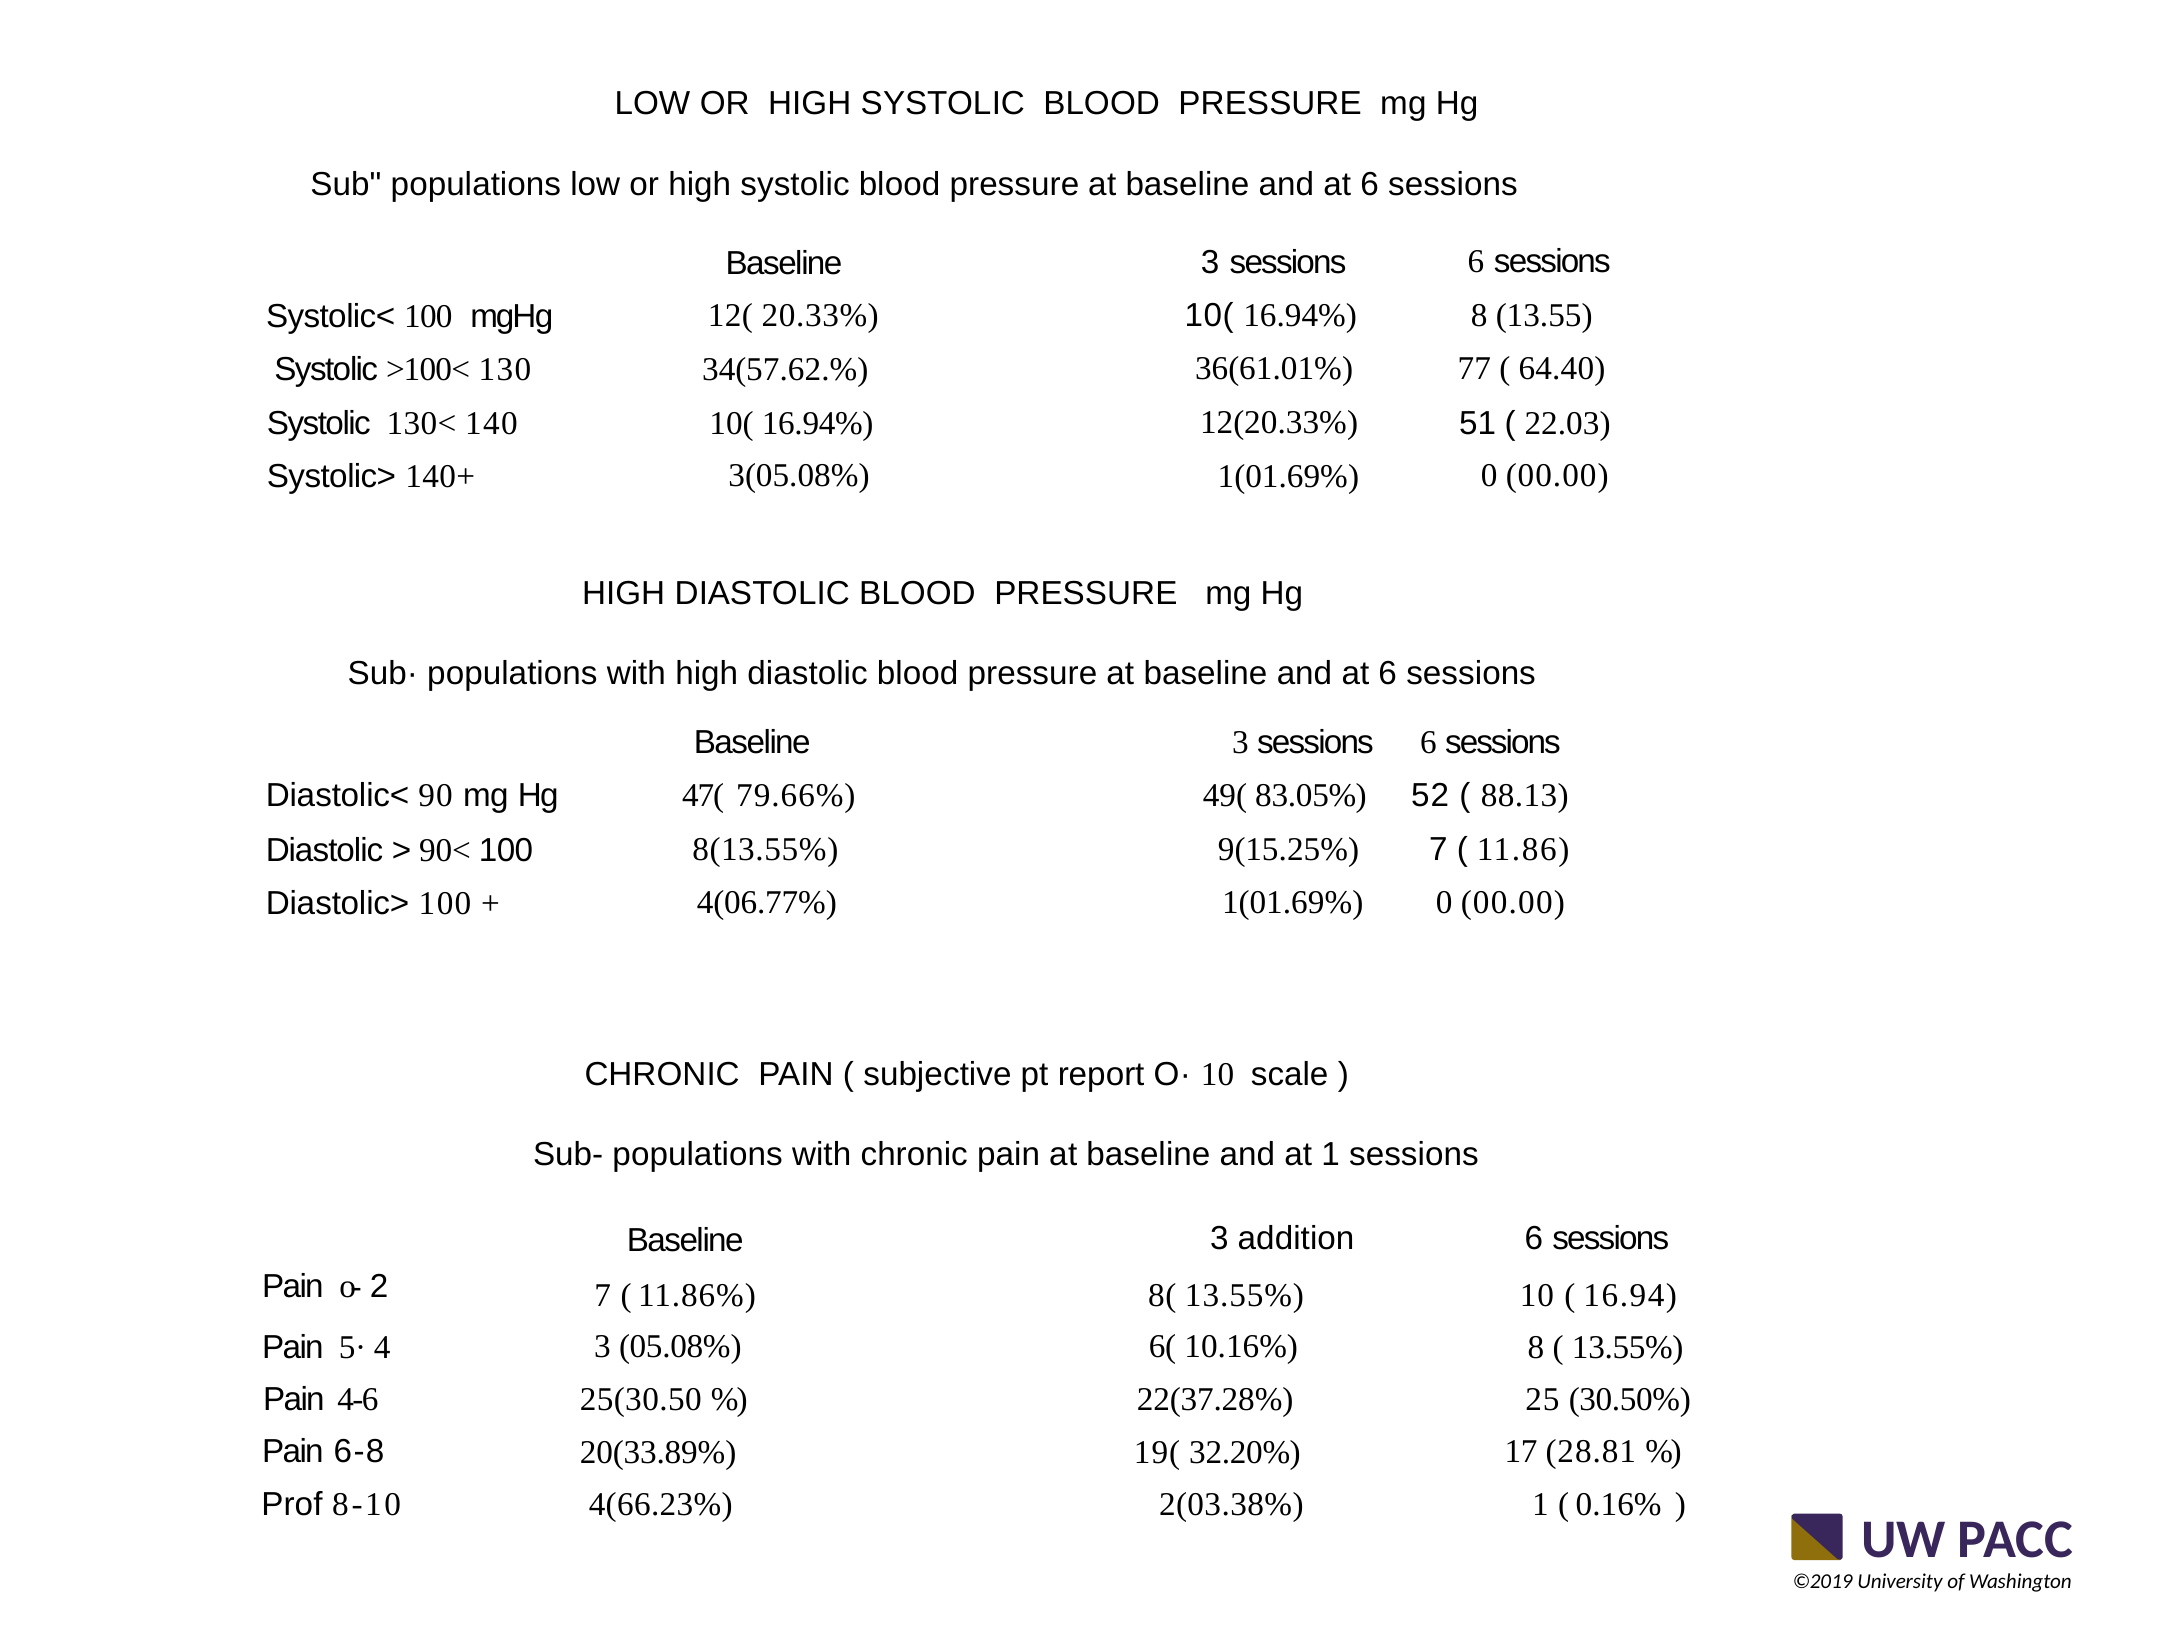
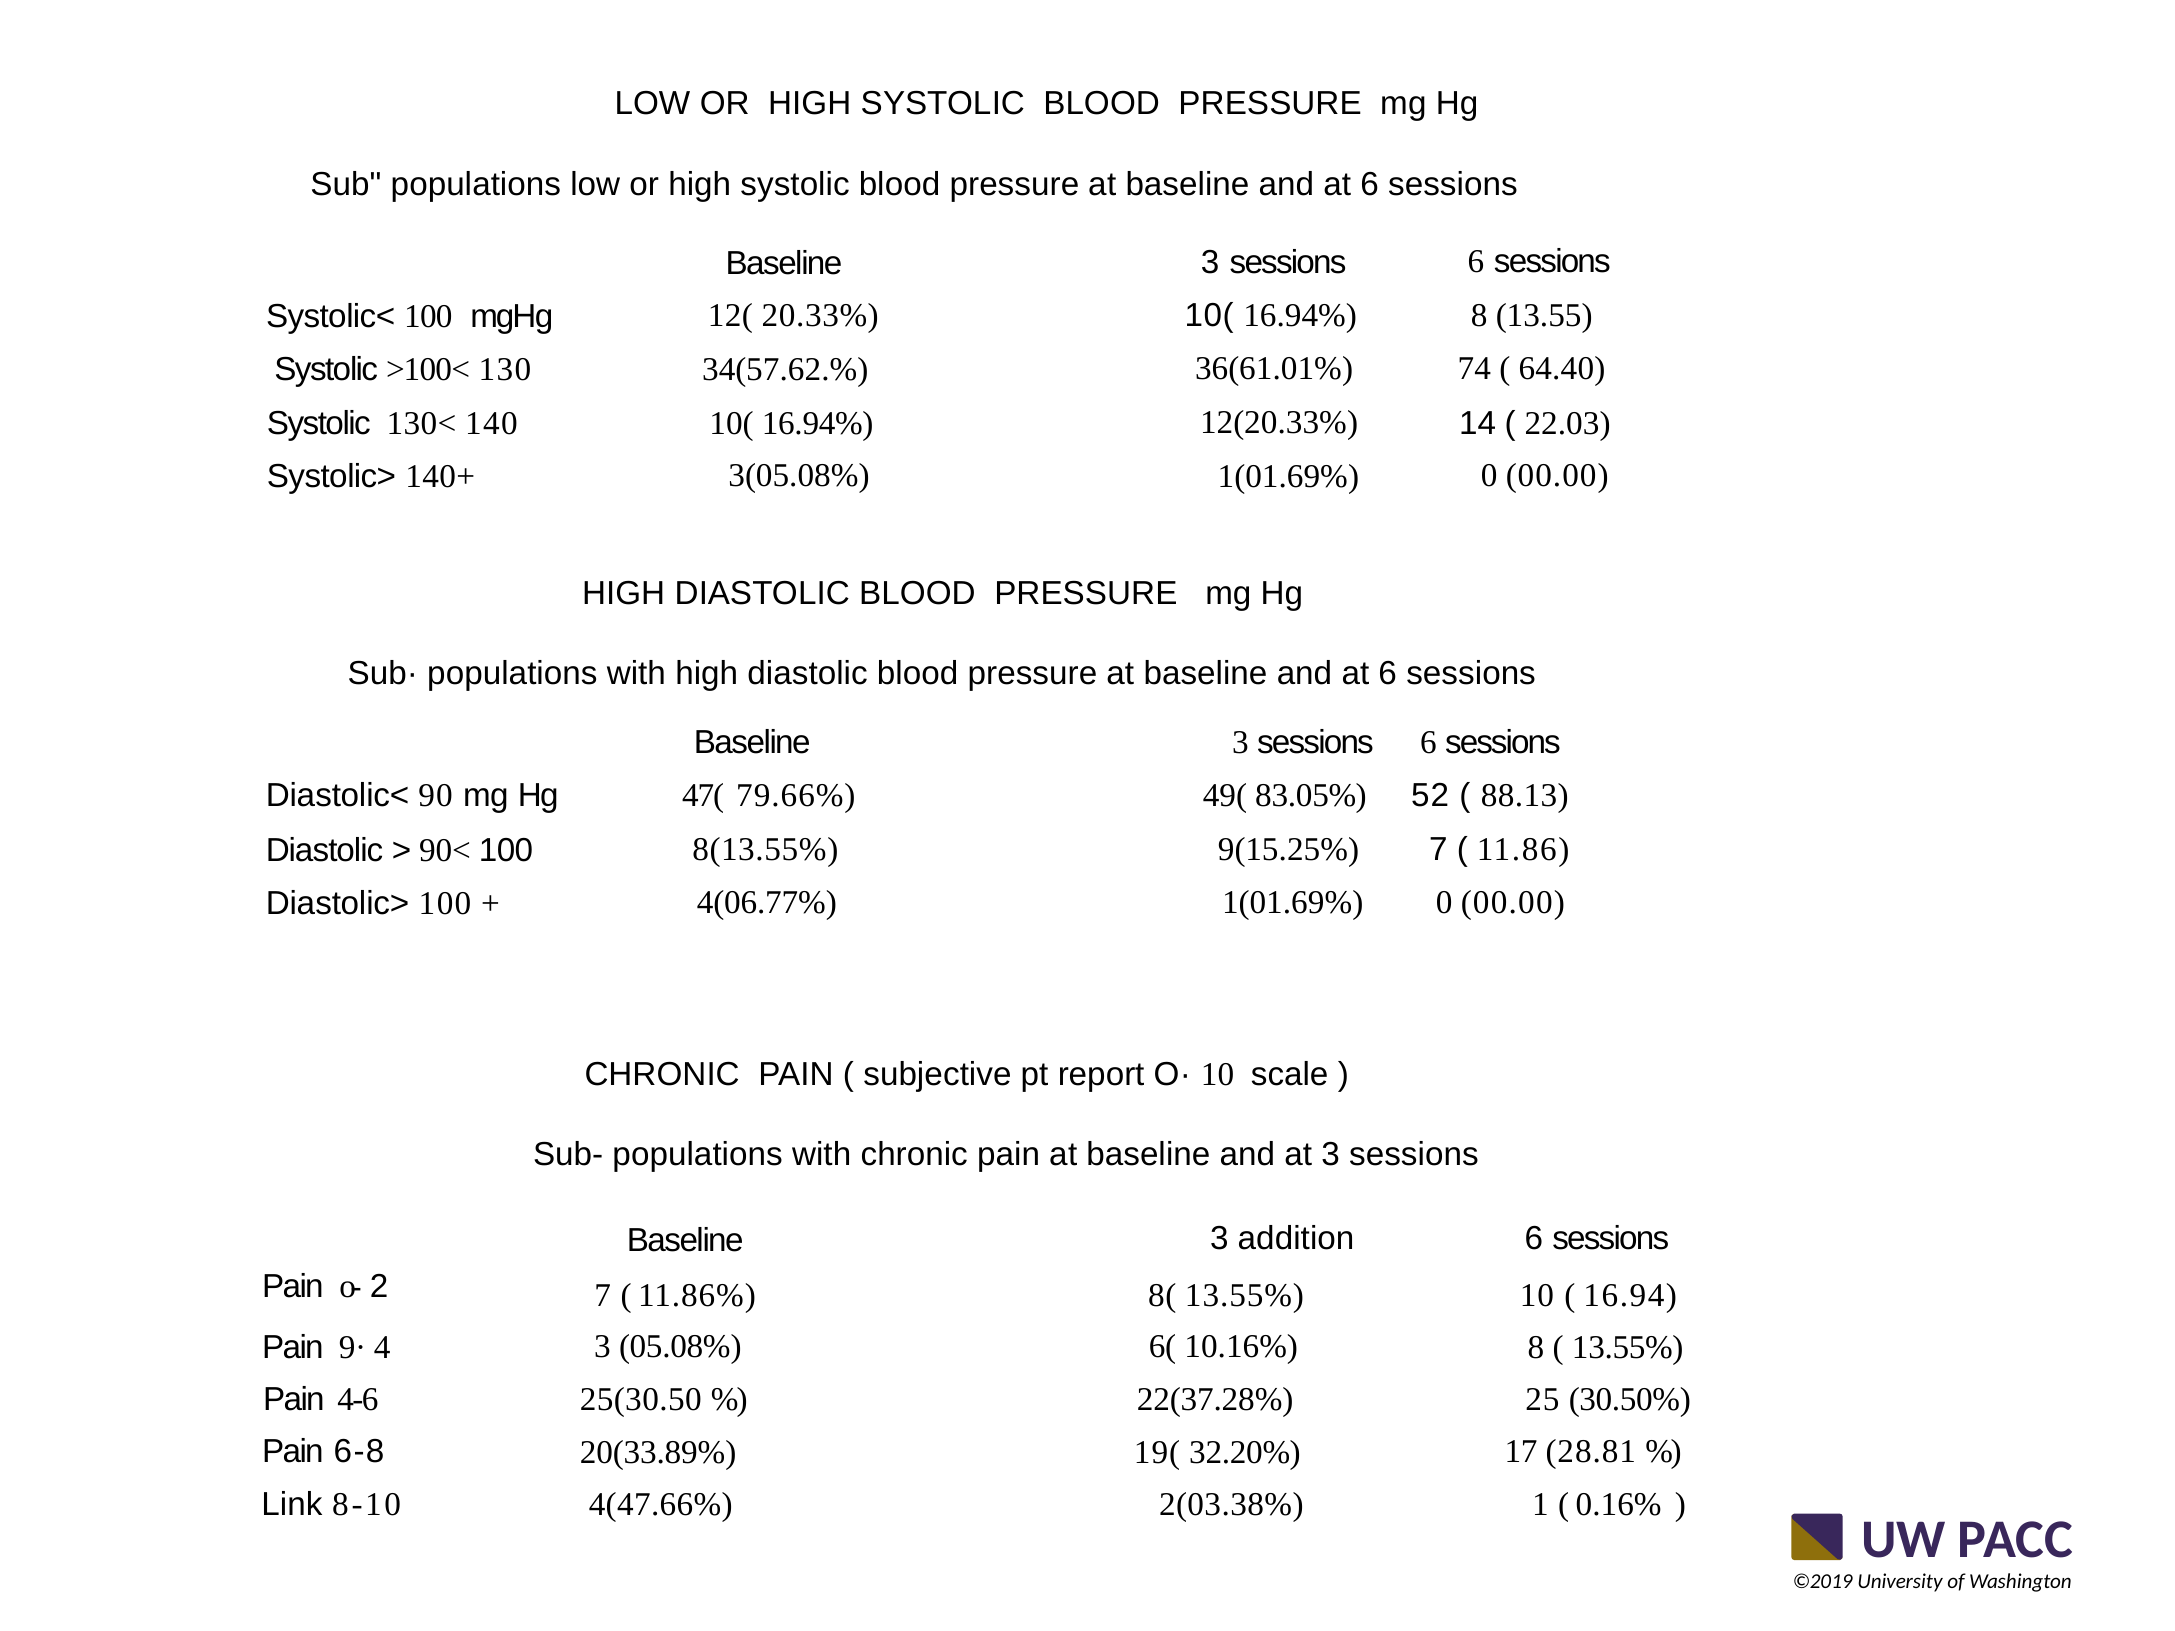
77: 77 -> 74 (1474, 368)
51: 51 -> 14 (1478, 423)
at 1: 1 -> 3 (1331, 1155)
5·: 5· -> 9· (353, 1347)
Prof: Prof -> Link (292, 1505)
4(66.23%: 4(66.23% -> 4(47.66% (661, 1505)
